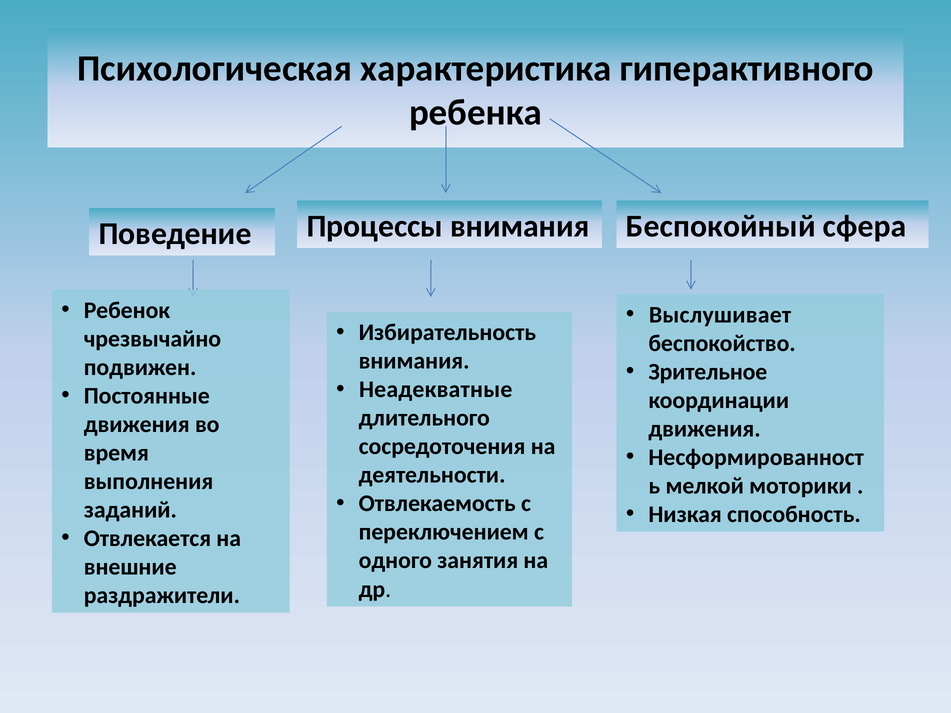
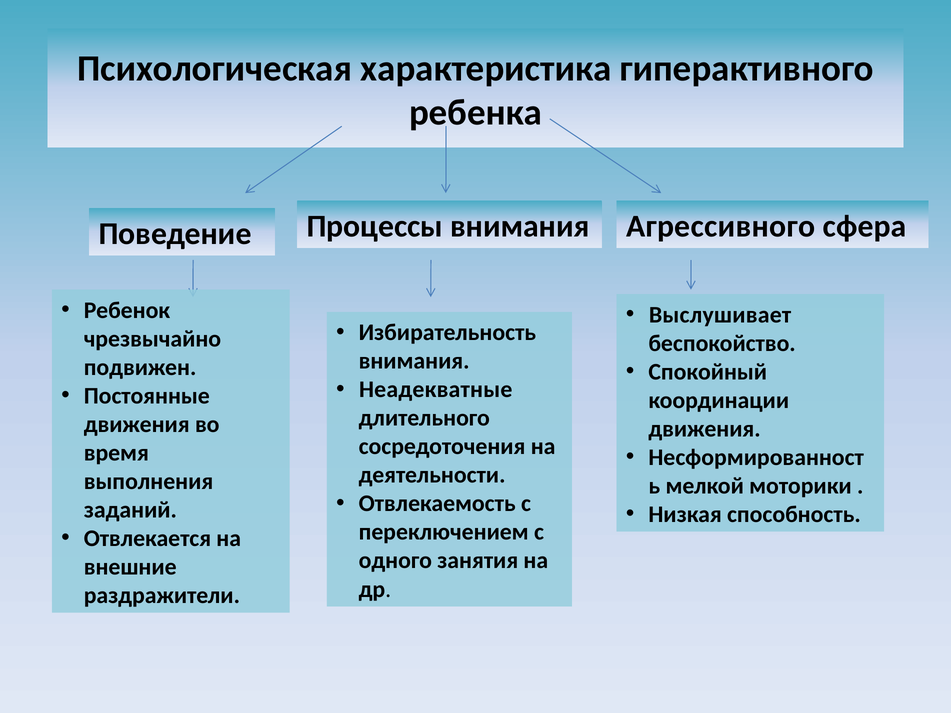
Беспокойный: Беспокойный -> Агрессивного (721, 226)
Зрительное: Зрительное -> Спокойный (708, 372)
